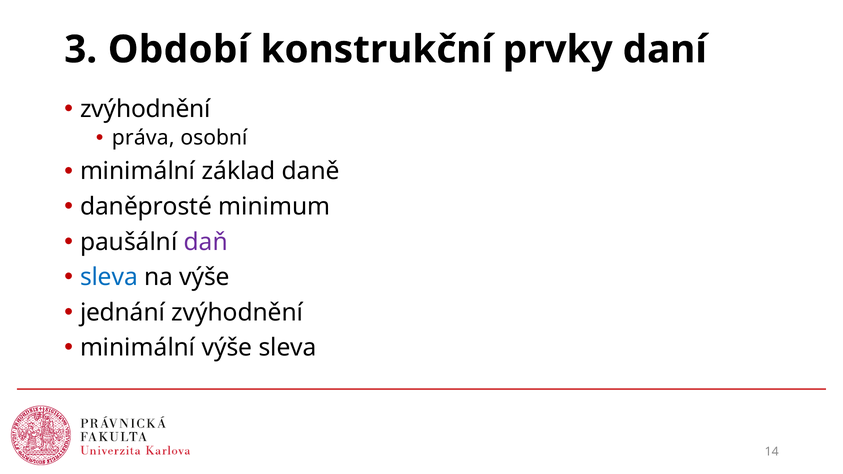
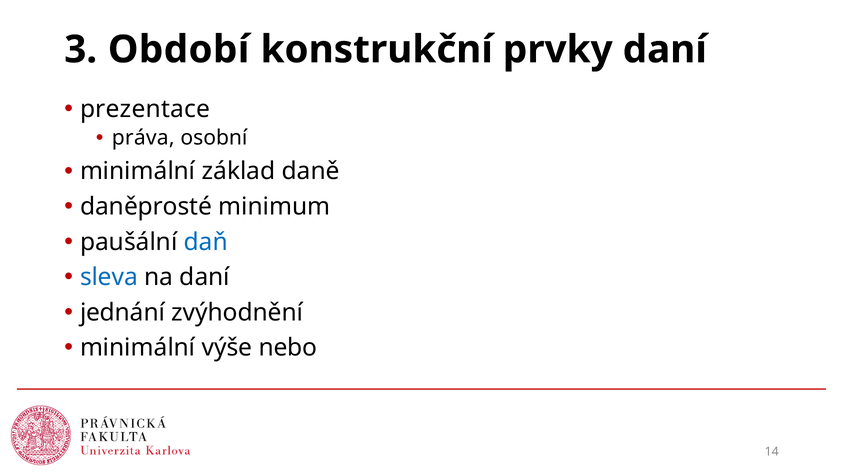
zvýhodnění: zvýhodnění -> prezentace (145, 109)
daň colour: purple -> blue (206, 242)
na výše: výše -> daní (205, 277)
výše sleva: sleva -> nebo (288, 348)
